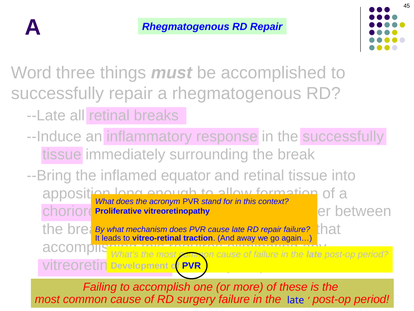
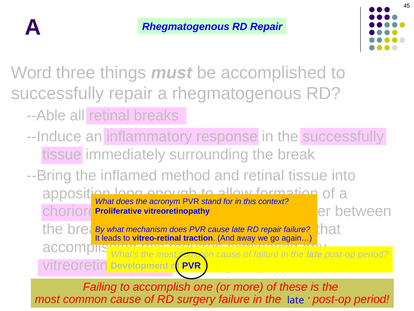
--Late: --Late -> --Able (46, 115)
equator: equator -> method (186, 175)
